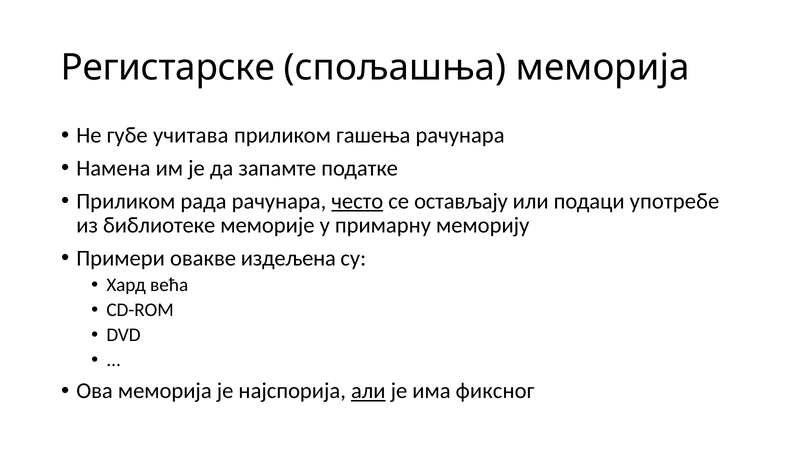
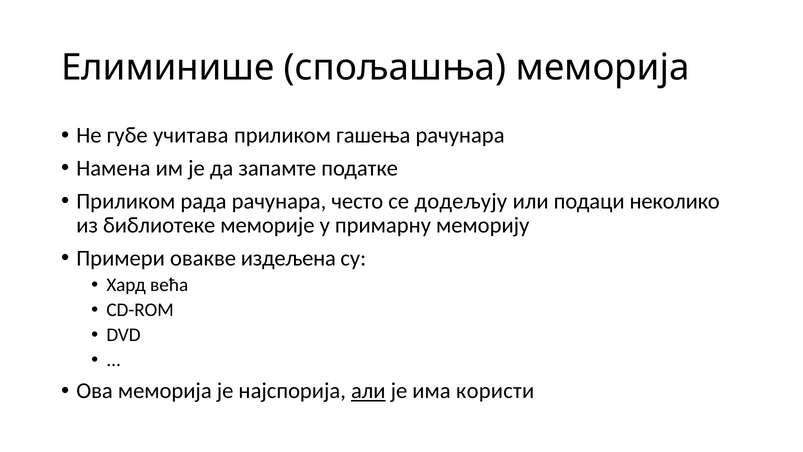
Регистарске: Регистарске -> Елиминише (168, 67)
често underline: present -> none (357, 201)
остављају: остављају -> додељују (461, 201)
употребе: употребе -> неколико (675, 201)
фиксног: фиксног -> користи (495, 391)
